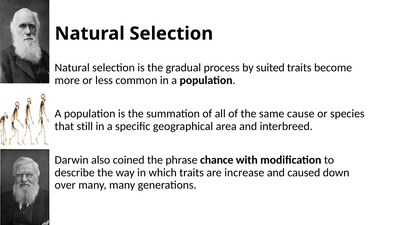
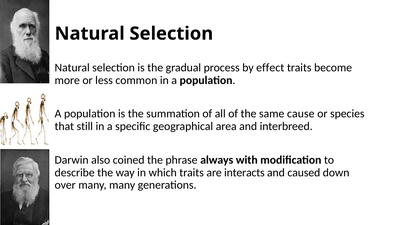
suited: suited -> effect (270, 68)
chance: chance -> always (217, 160)
increase: increase -> interacts (244, 173)
